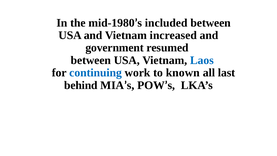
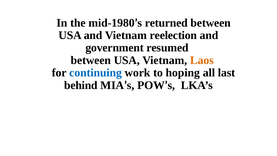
included: included -> returned (166, 23)
increased: increased -> reelection (173, 35)
Laos colour: blue -> orange (202, 60)
known: known -> hoping (183, 73)
